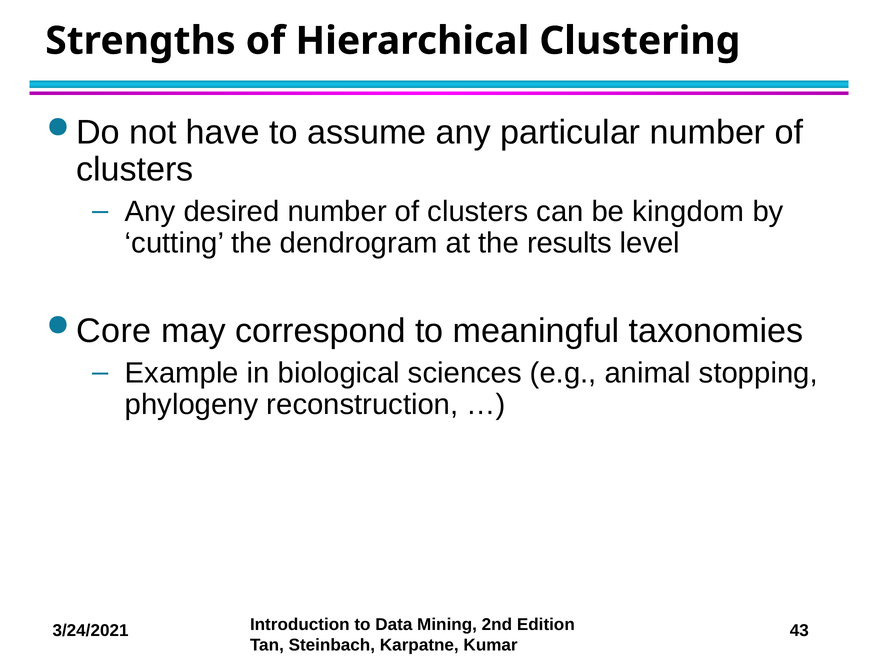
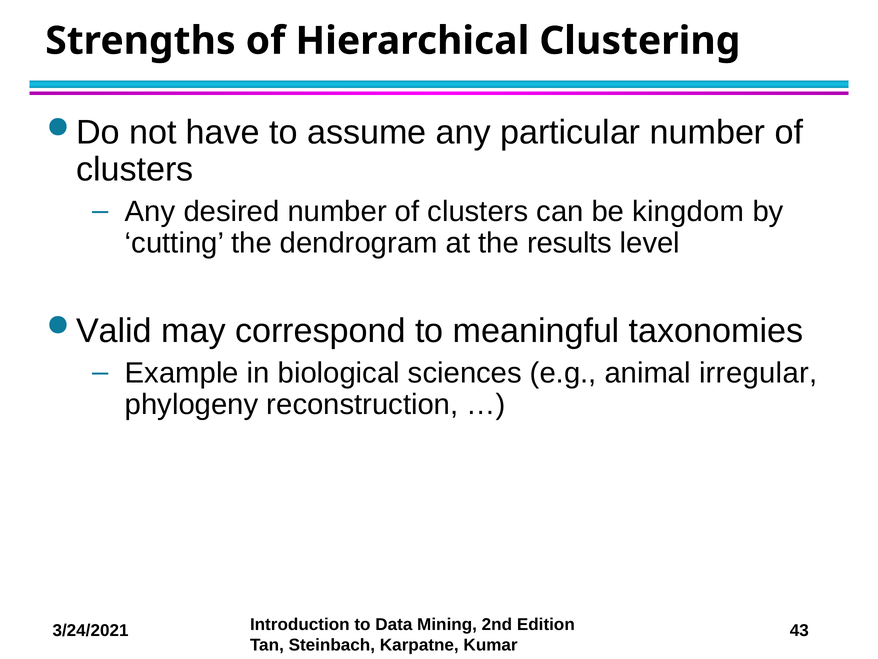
Core: Core -> Valid (114, 330)
stopping: stopping -> irregular (758, 373)
